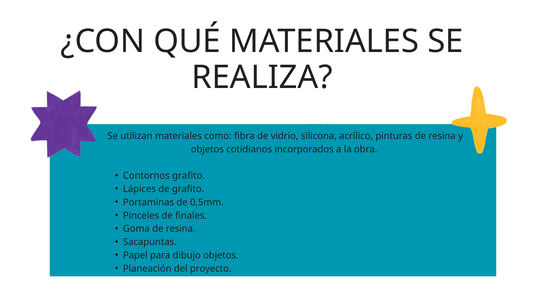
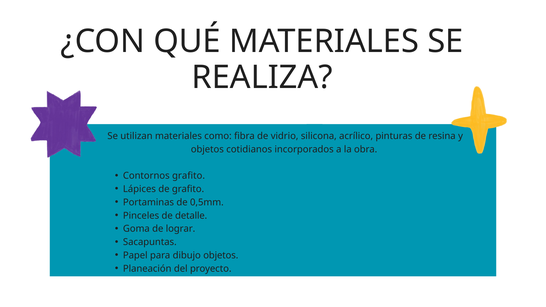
finales: finales -> detalle (191, 216)
Goma de resina: resina -> lograr (181, 229)
